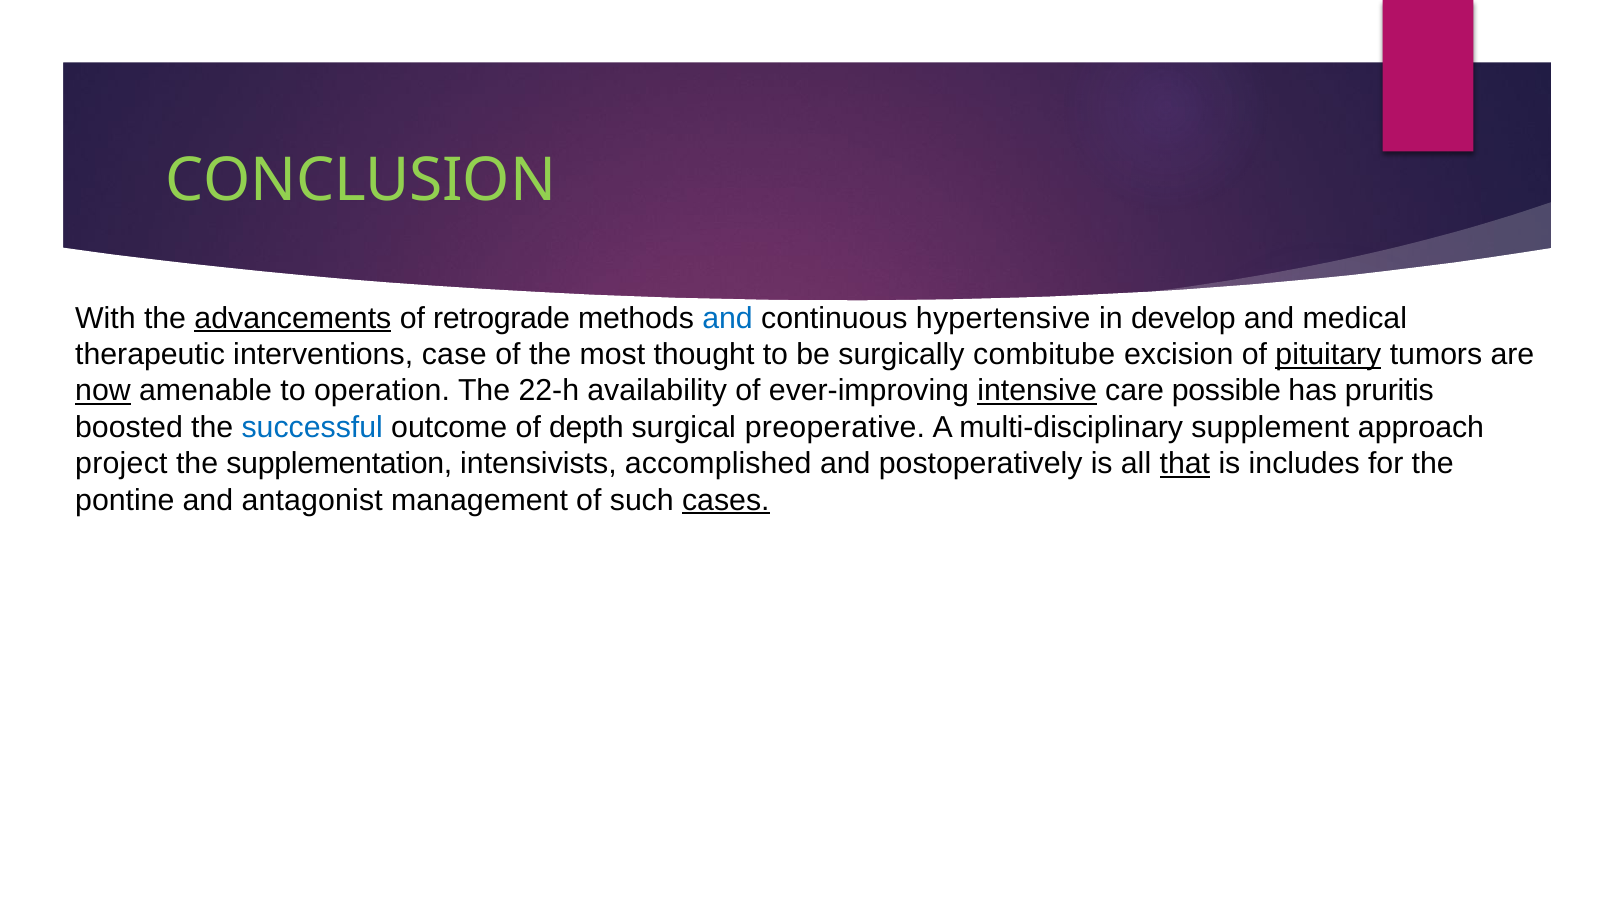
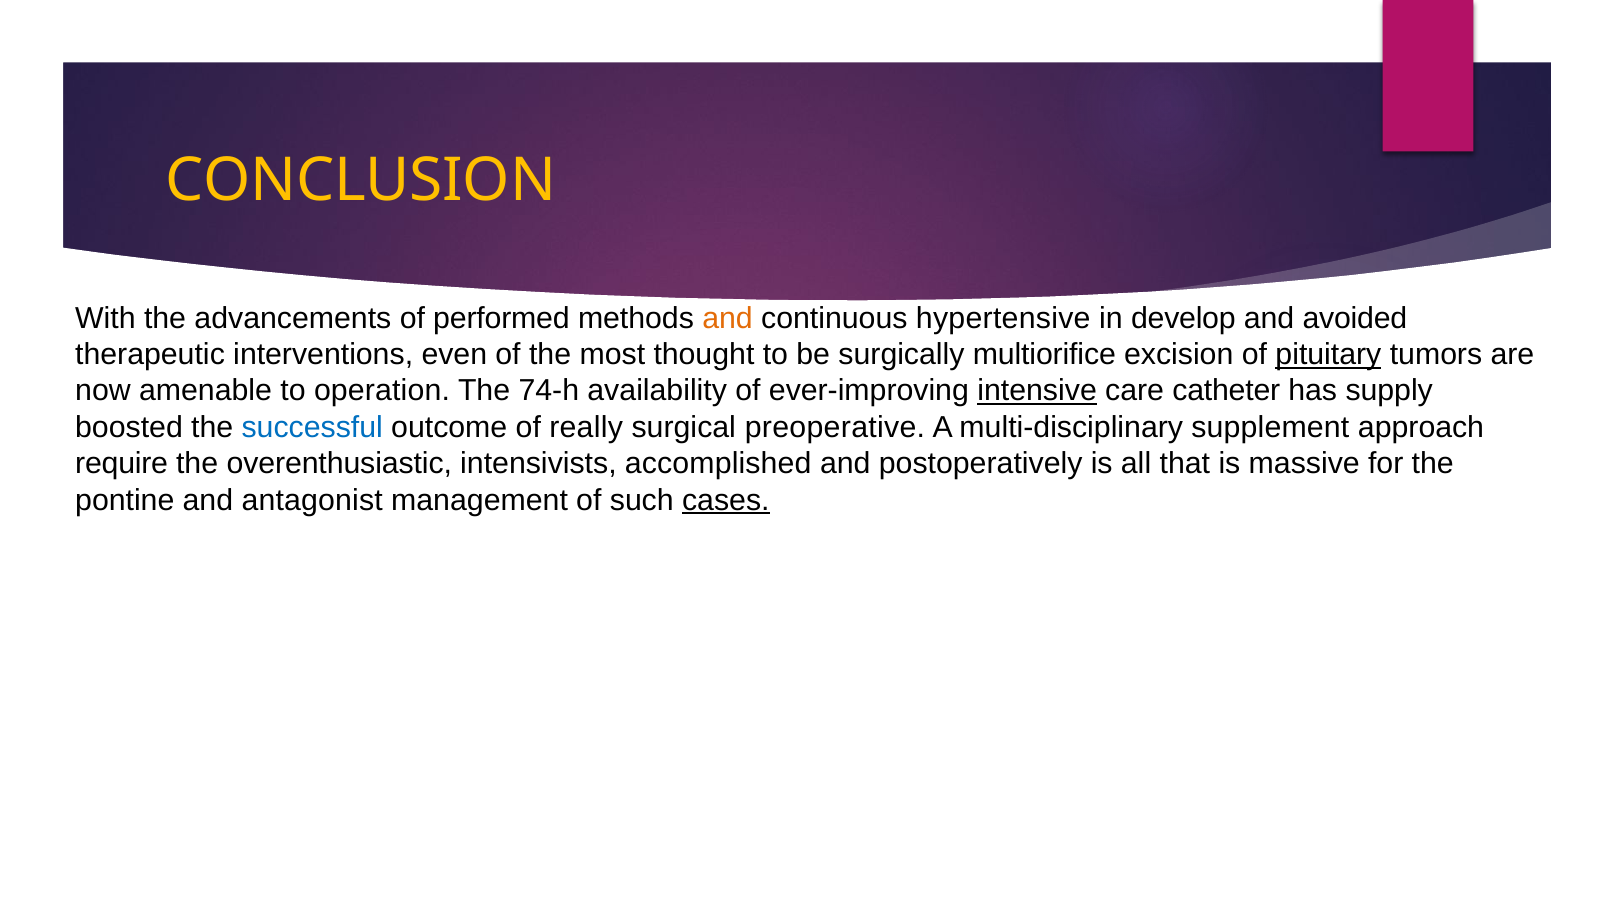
CONCLUSION colour: light green -> yellow (361, 180)
advancements underline: present -> none (293, 318)
retrograde: retrograde -> performed (501, 318)
and colour: blue -> orange (728, 318)
medical: medical -> avoided (1355, 318)
case: case -> even (454, 354)
combitube: combitube -> multiorifice (1044, 354)
now underline: present -> none (103, 391)
22-h: 22-h -> 74-h (549, 391)
possible: possible -> catheter (1226, 391)
pruritis: pruritis -> supply (1389, 391)
depth: depth -> really (586, 427)
project: project -> require (122, 463)
supplementation: supplementation -> overenthusiastic (339, 463)
that underline: present -> none (1185, 463)
includes: includes -> massive (1304, 463)
